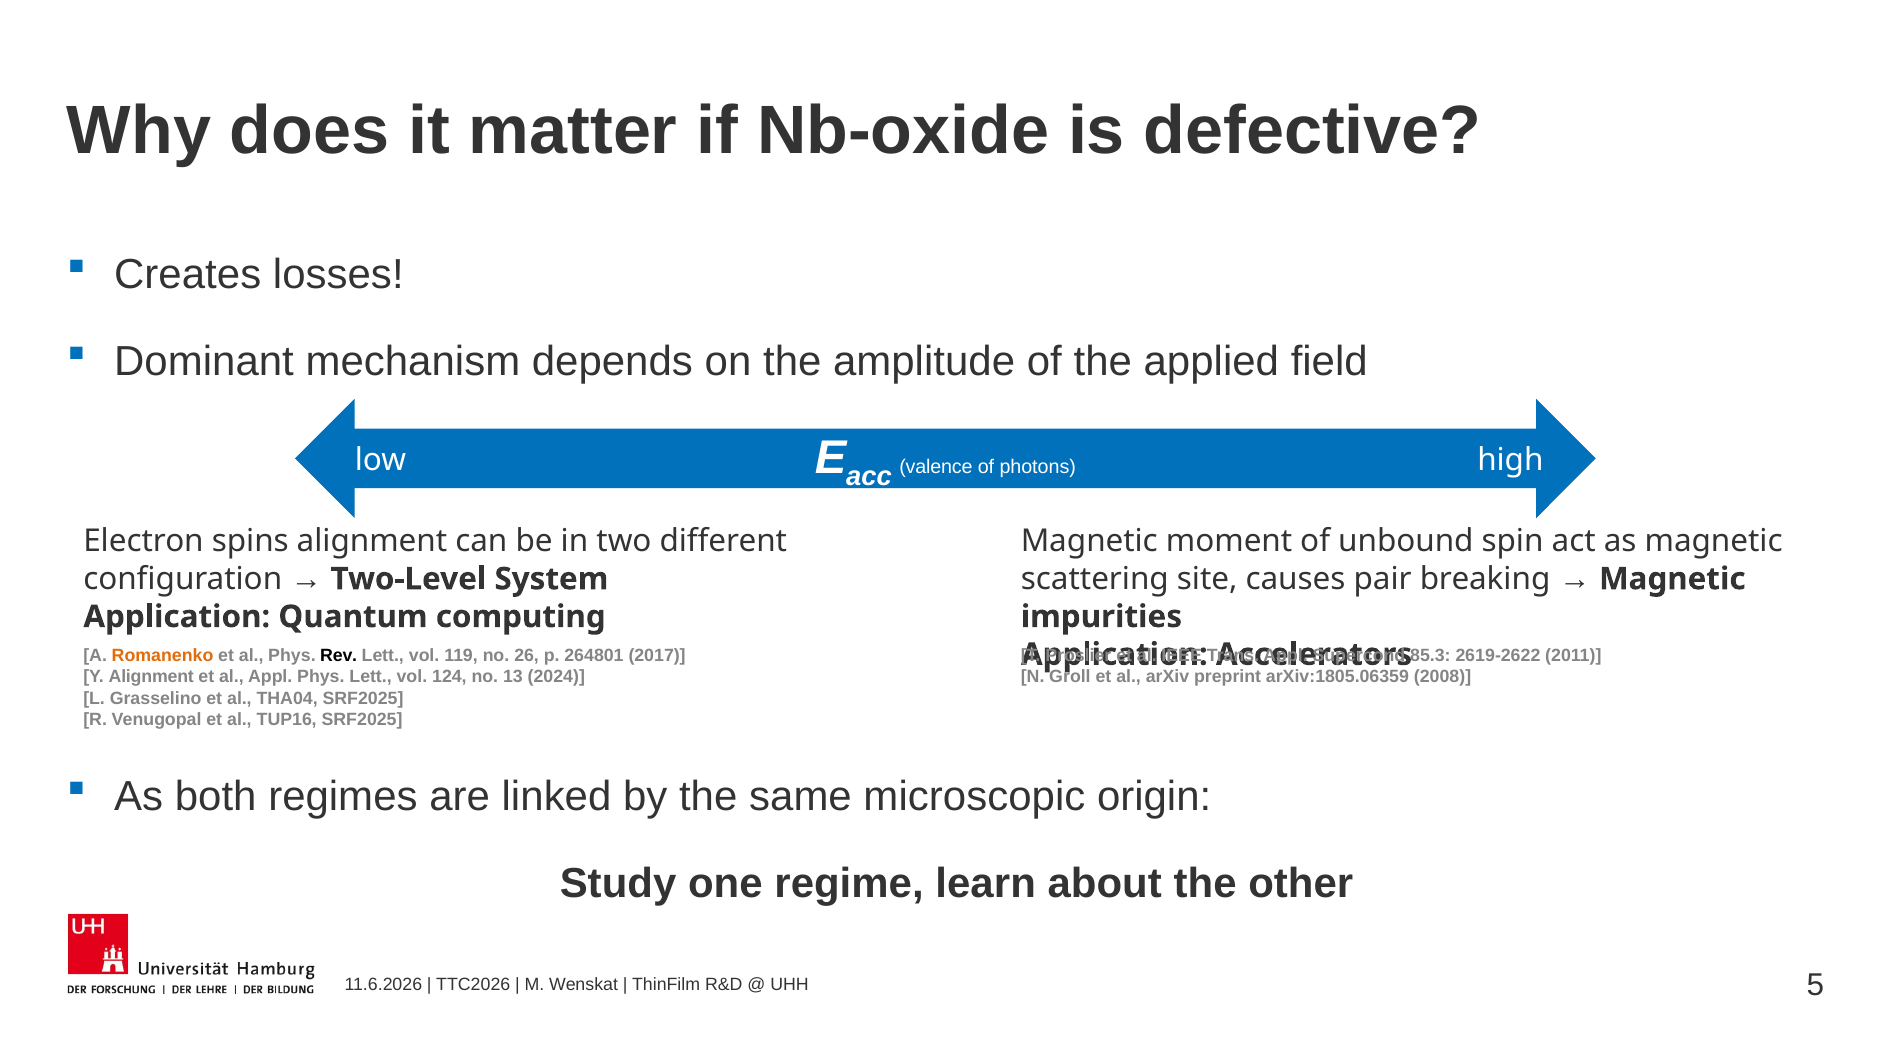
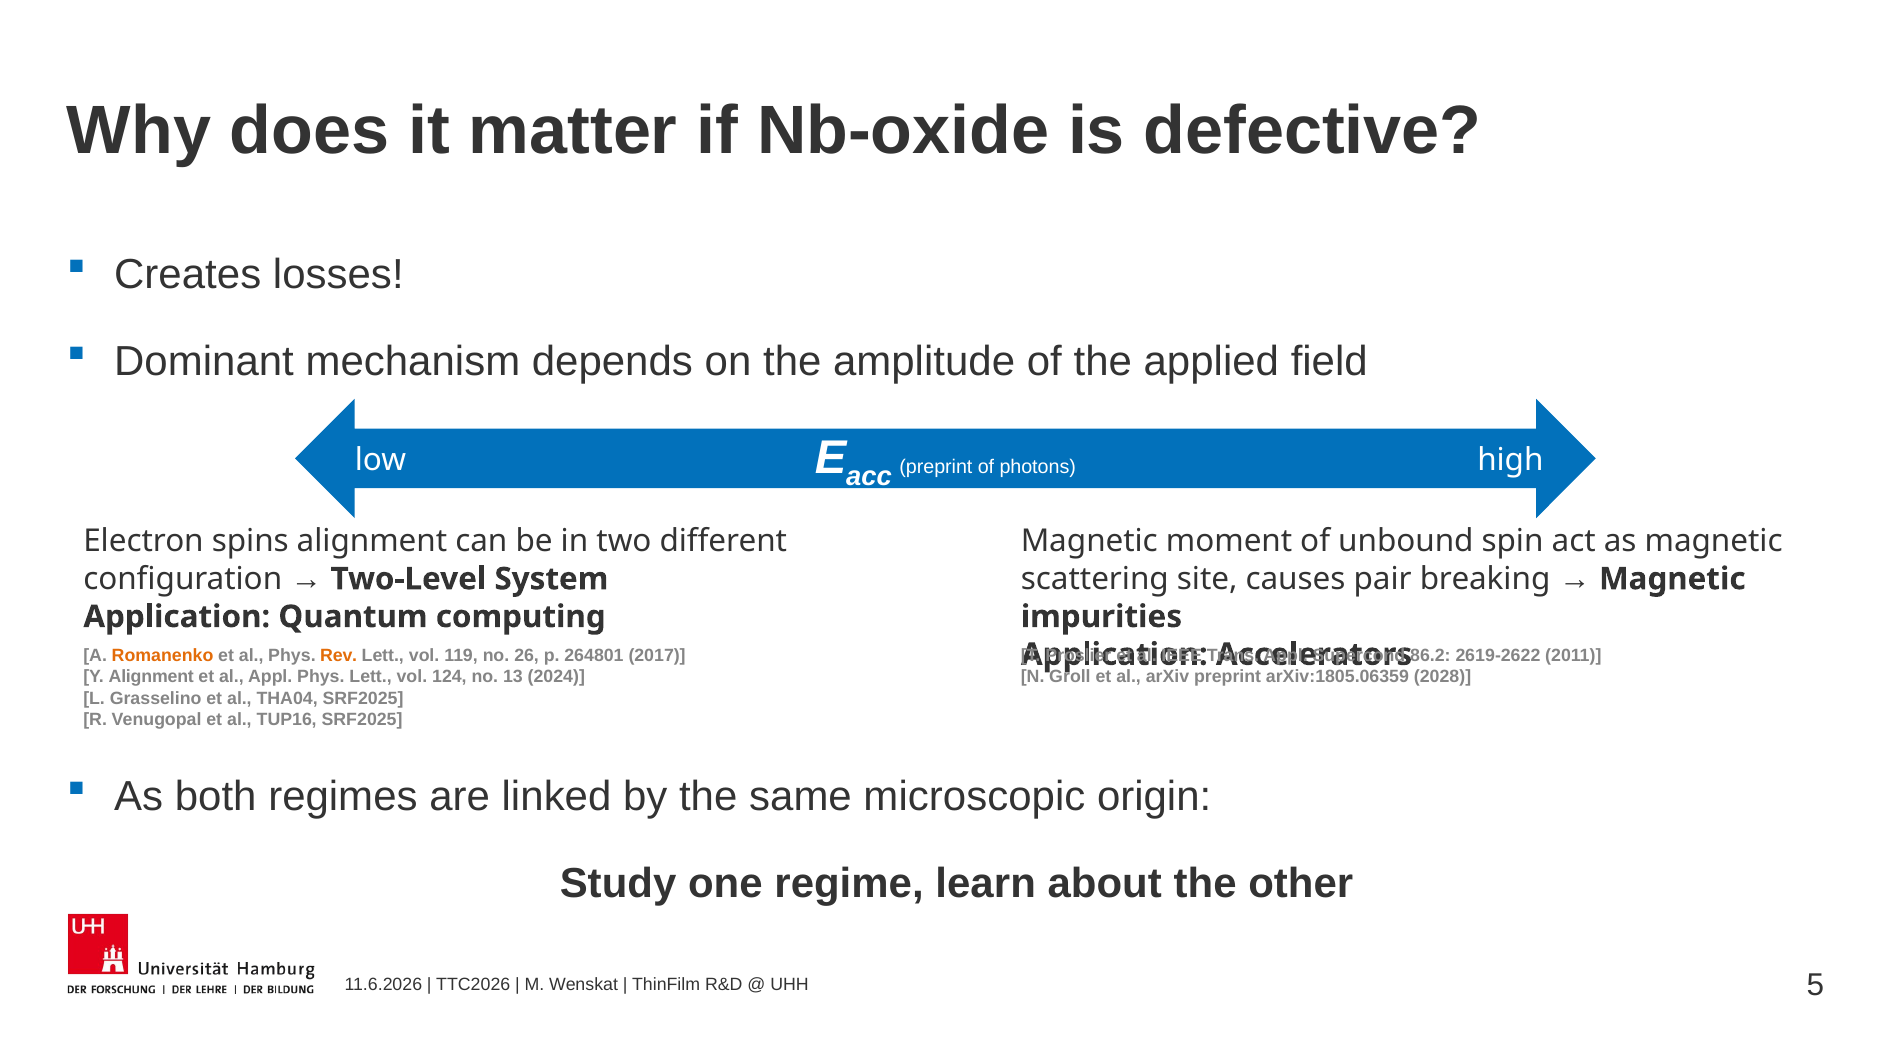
valence: valence -> preprint (936, 467)
Rev colour: black -> orange (339, 656)
85.3: 85.3 -> 86.2 (1430, 656)
2008: 2008 -> 2028 (1443, 677)
